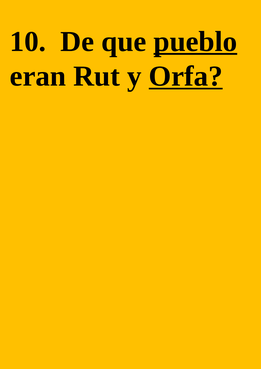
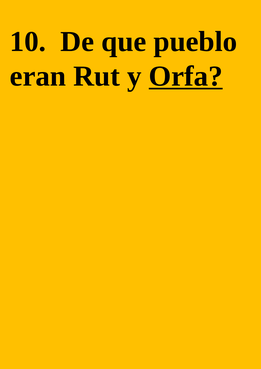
pueblo underline: present -> none (195, 42)
